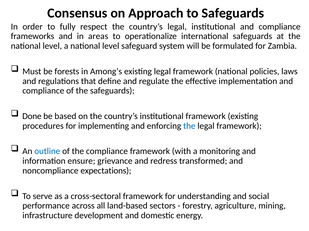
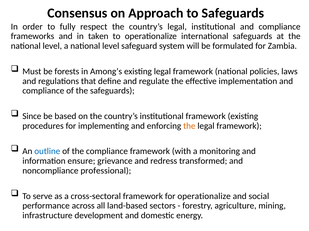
areas: areas -> taken (98, 36)
Done: Done -> Since (32, 117)
the colour: blue -> orange (189, 126)
expectations: expectations -> professional (106, 171)
for understanding: understanding -> operationalize (204, 197)
